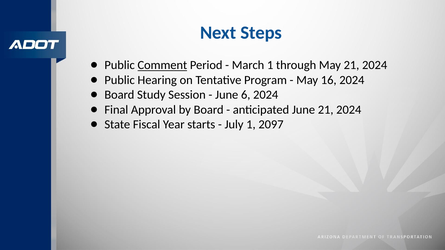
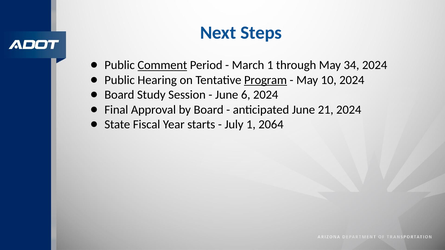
May 21: 21 -> 34 (352, 65)
Program underline: none -> present (265, 80)
16: 16 -> 10 (329, 80)
2097: 2097 -> 2064 (271, 125)
